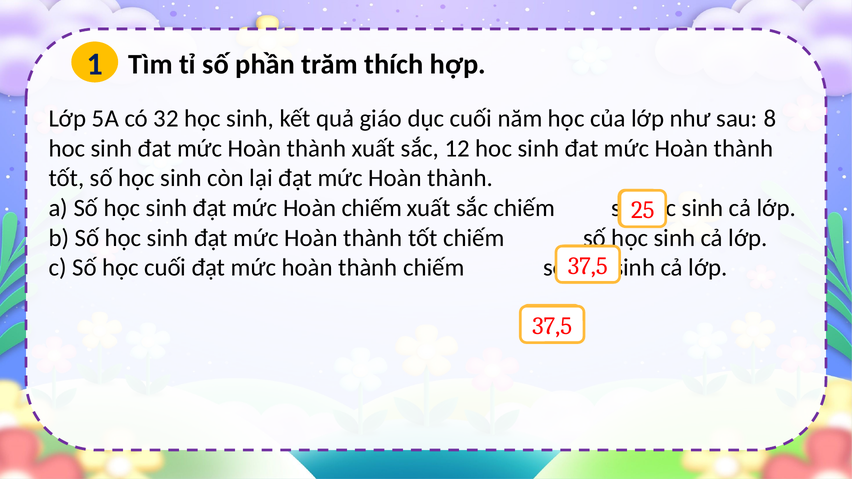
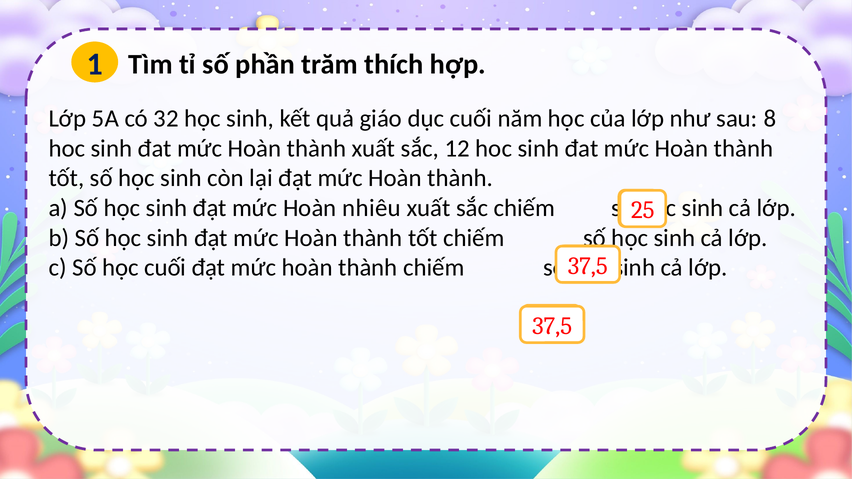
Hoàn chiếm: chiếm -> nhiêu (372, 208)
